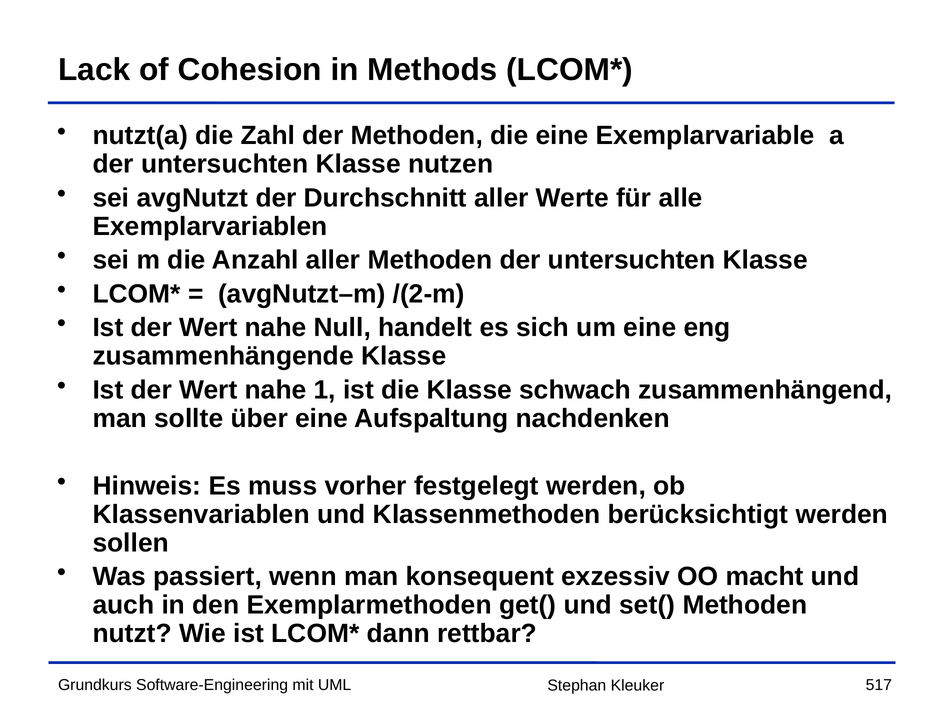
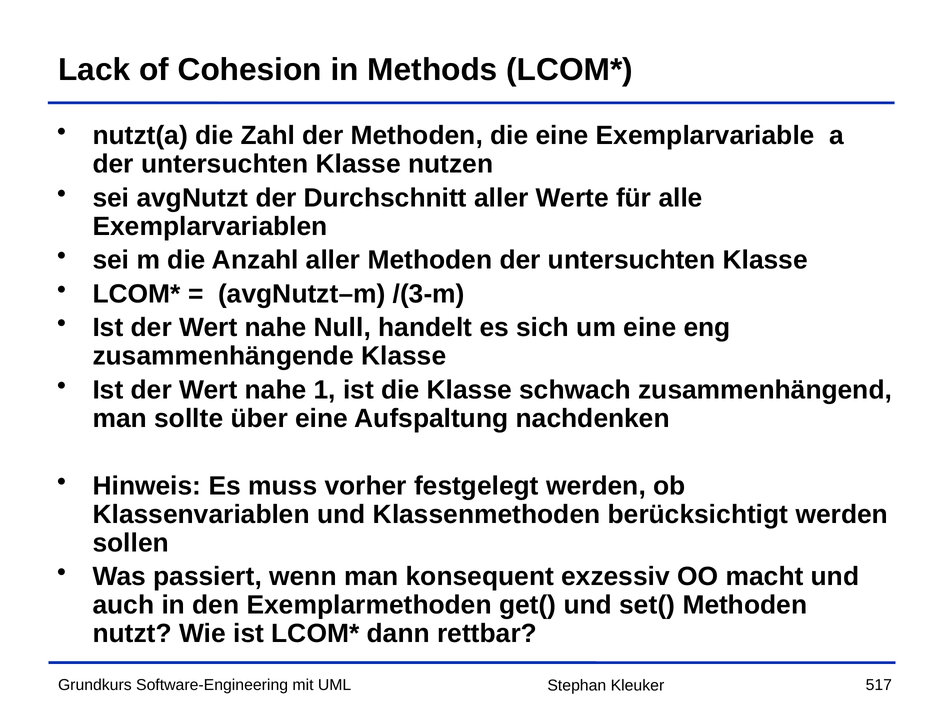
/(2-m: /(2-m -> /(3-m (429, 294)
